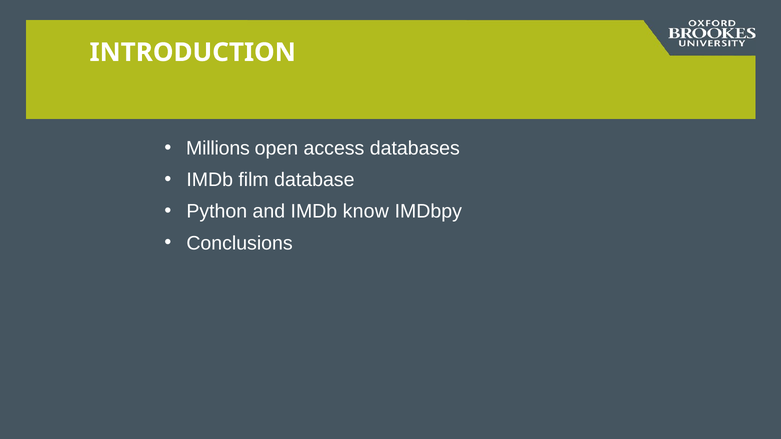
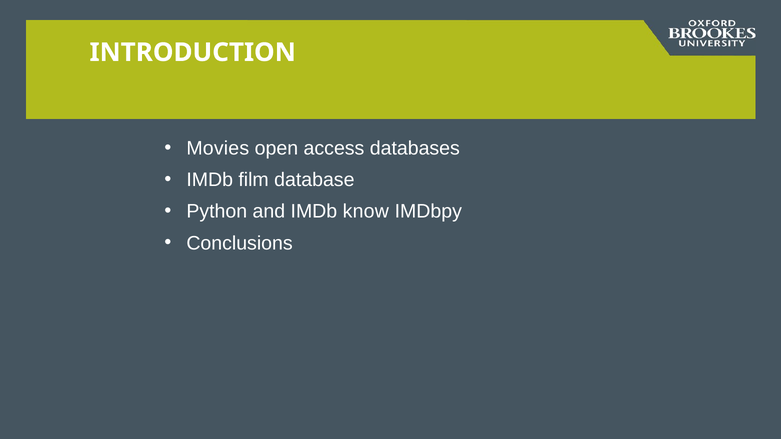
Millions: Millions -> Movies (218, 149)
